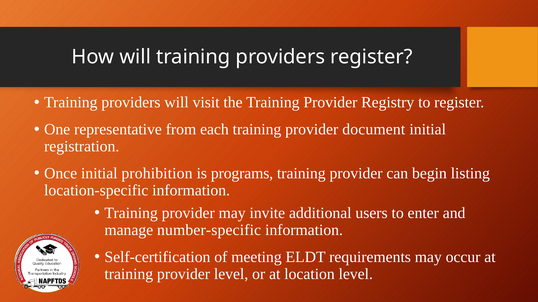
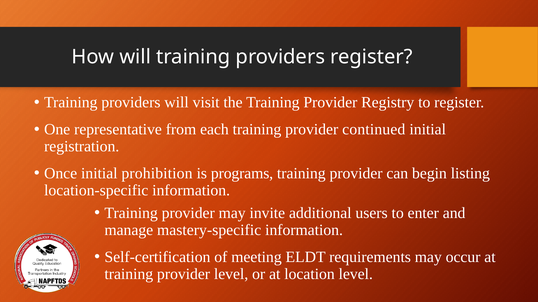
document: document -> continued (374, 130)
number-specific: number-specific -> mastery-specific (209, 230)
